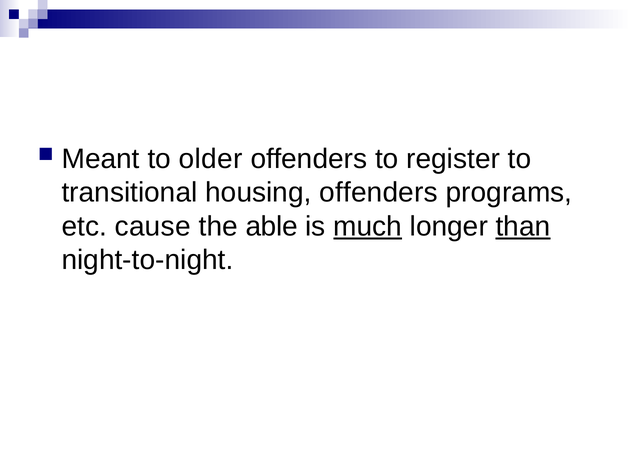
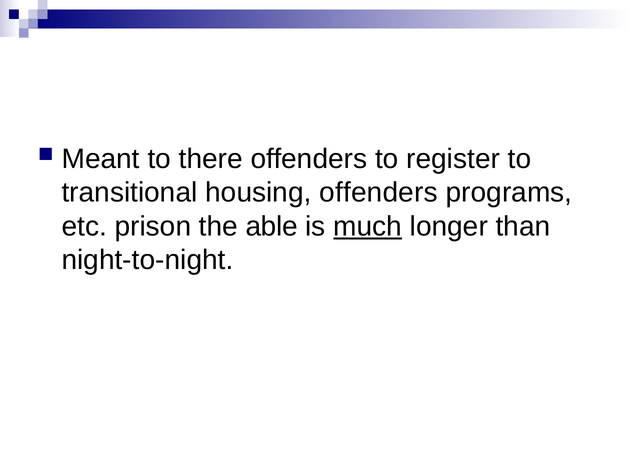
older: older -> there (211, 159)
cause: cause -> prison (153, 226)
than underline: present -> none (523, 226)
